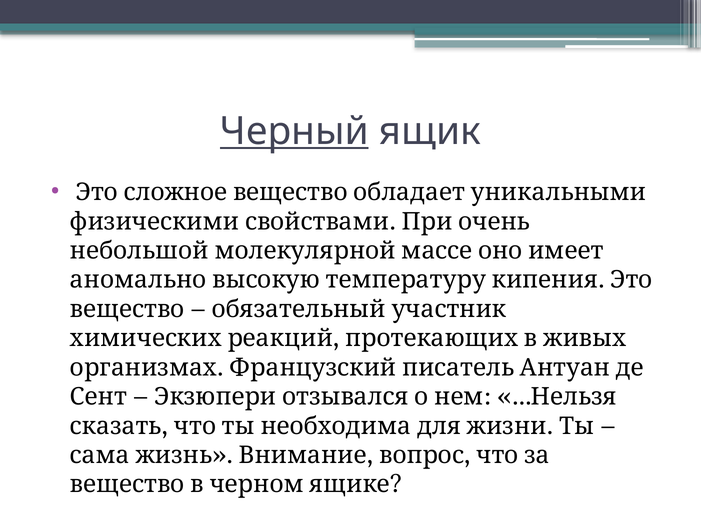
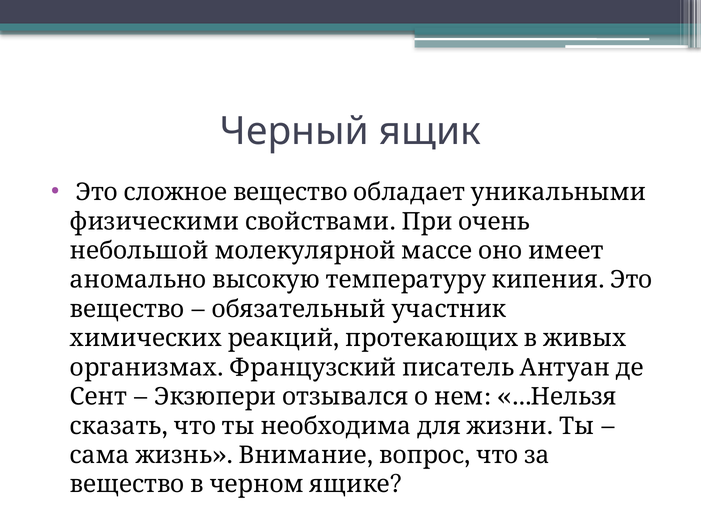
Черный underline: present -> none (294, 131)
